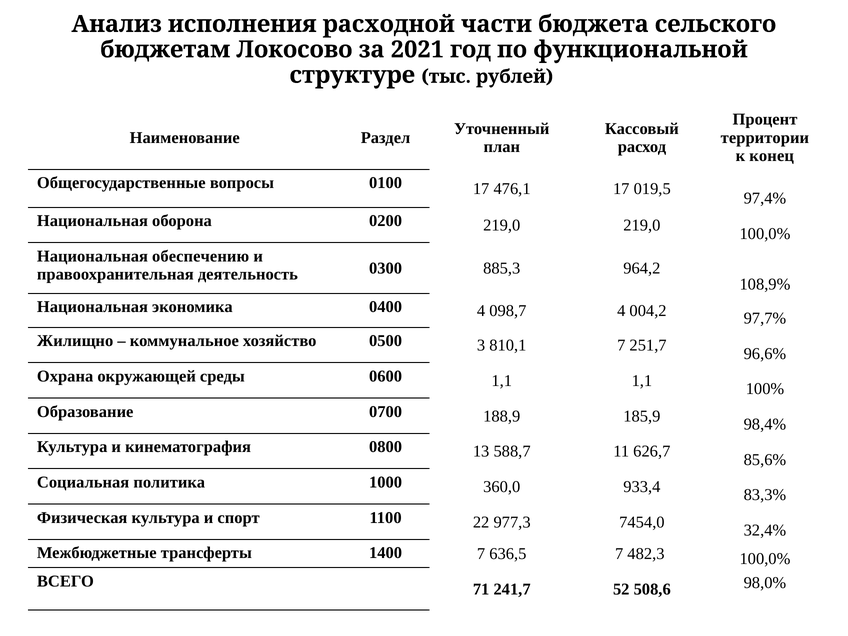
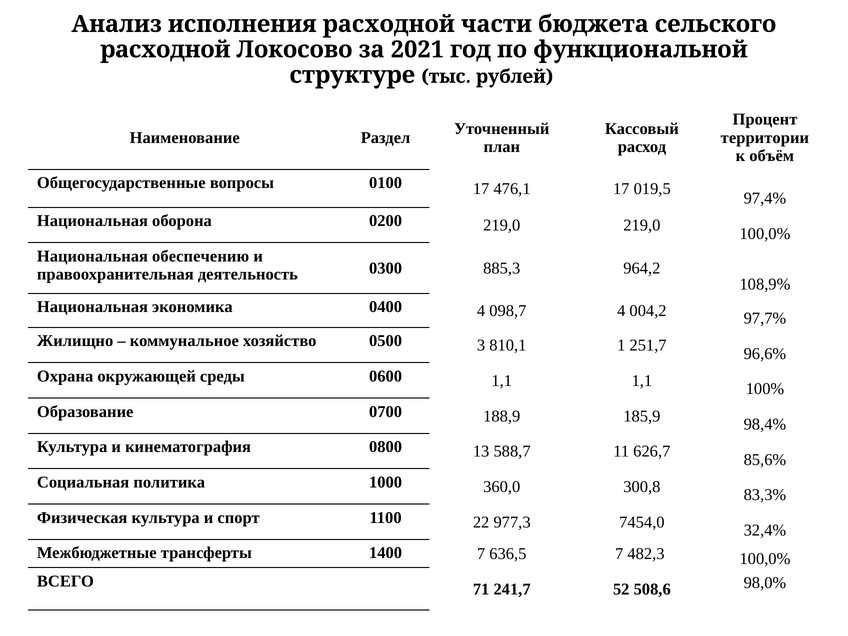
бюджетам: бюджетам -> расходной (165, 50)
конец: конец -> объём (772, 156)
810,1 7: 7 -> 1 (621, 346)
933,4: 933,4 -> 300,8 (642, 487)
